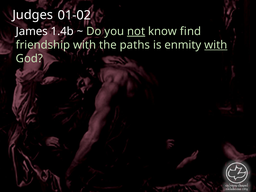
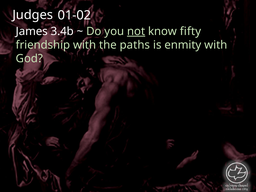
1.4b: 1.4b -> 3.4b (62, 31)
find: find -> fifty (191, 31)
with underline: present -> none (216, 45)
